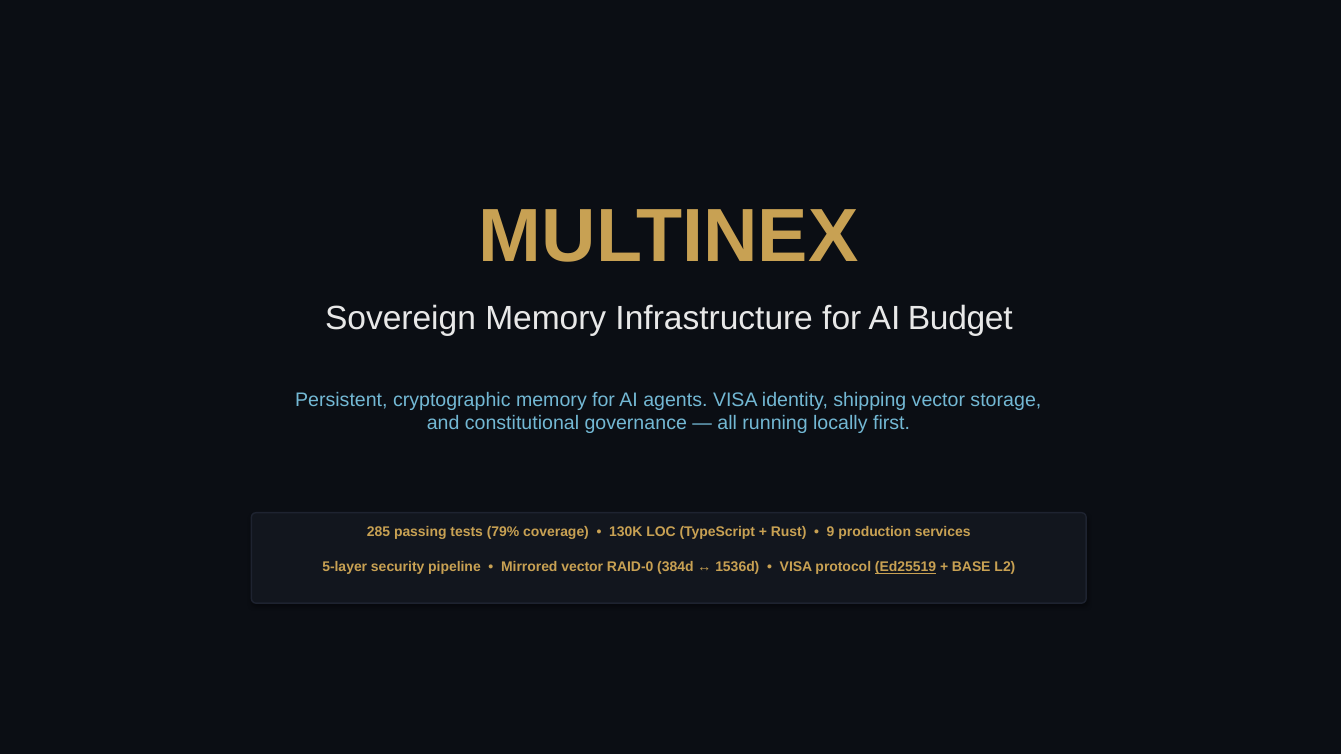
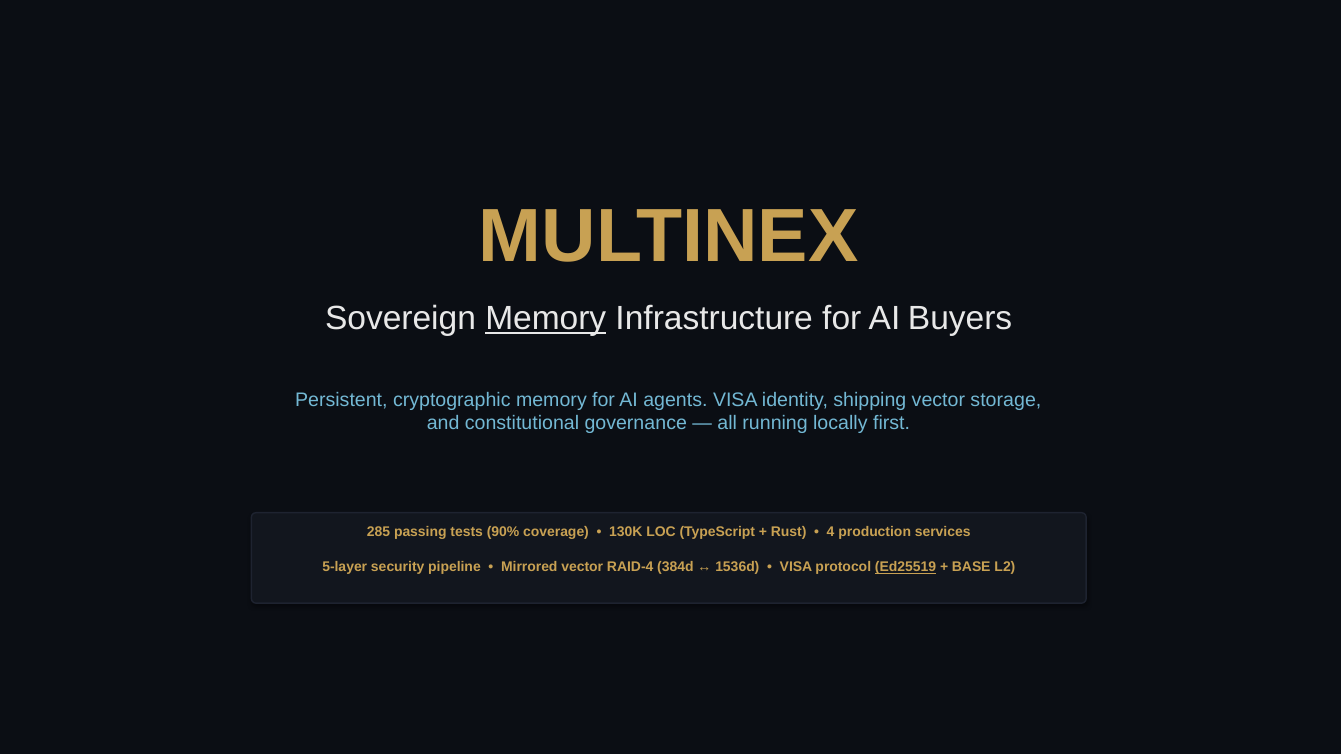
Memory underline: none -> present (546, 319)
Budget: Budget -> Buyers (960, 319)
79%: 79% -> 90% (503, 532)
9: 9 -> 4 (831, 532)
RAID-0: RAID-0 -> RAID-4 (630, 567)
